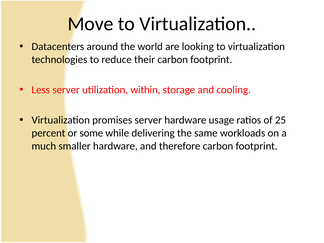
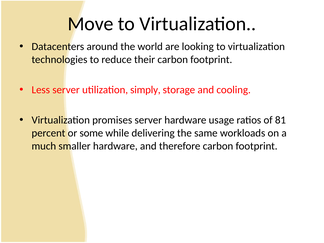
within: within -> simply (145, 90)
25: 25 -> 81 (280, 120)
